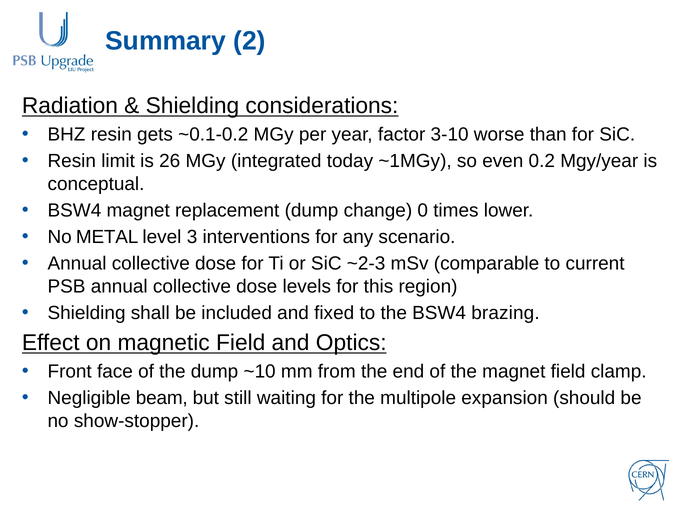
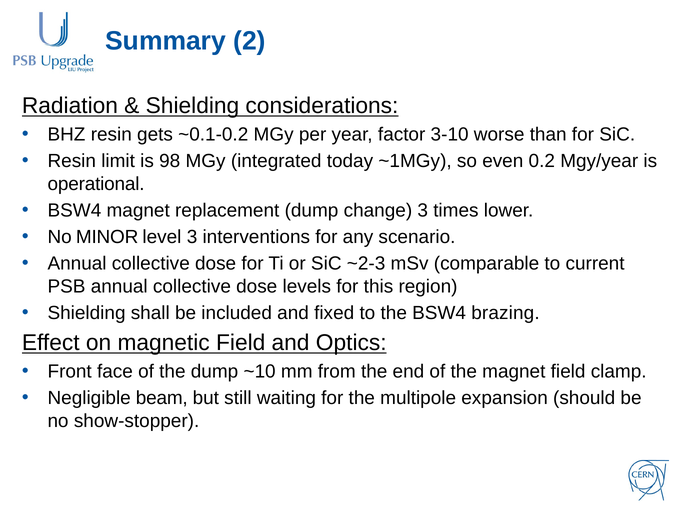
26: 26 -> 98 (170, 161)
conceptual: conceptual -> operational (96, 184)
change 0: 0 -> 3 (423, 210)
METAL: METAL -> MINOR (107, 237)
